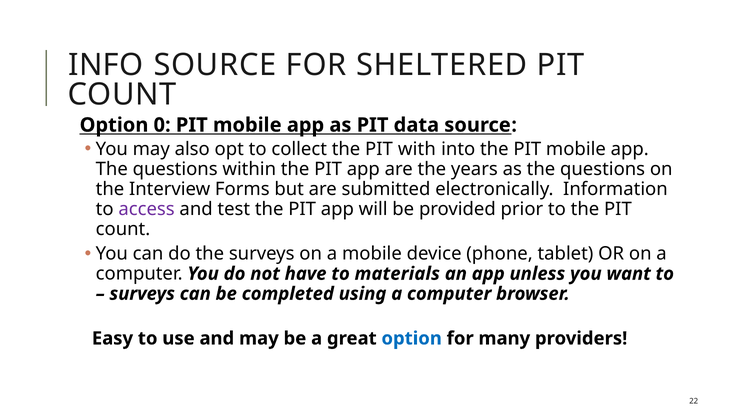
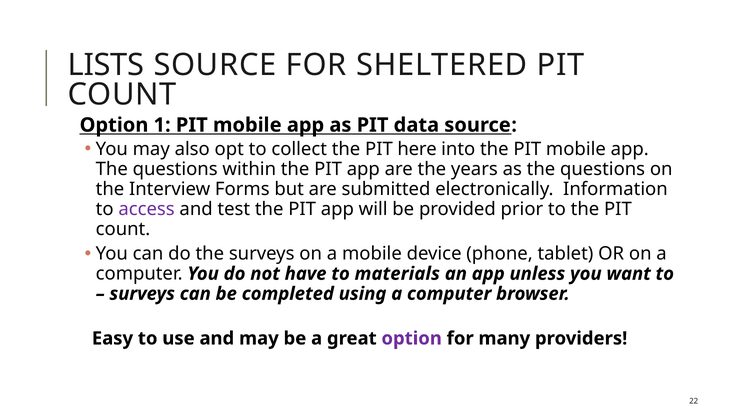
INFO: INFO -> LISTS (106, 65)
0: 0 -> 1 (162, 125)
with: with -> here (417, 149)
option colour: blue -> purple (412, 338)
